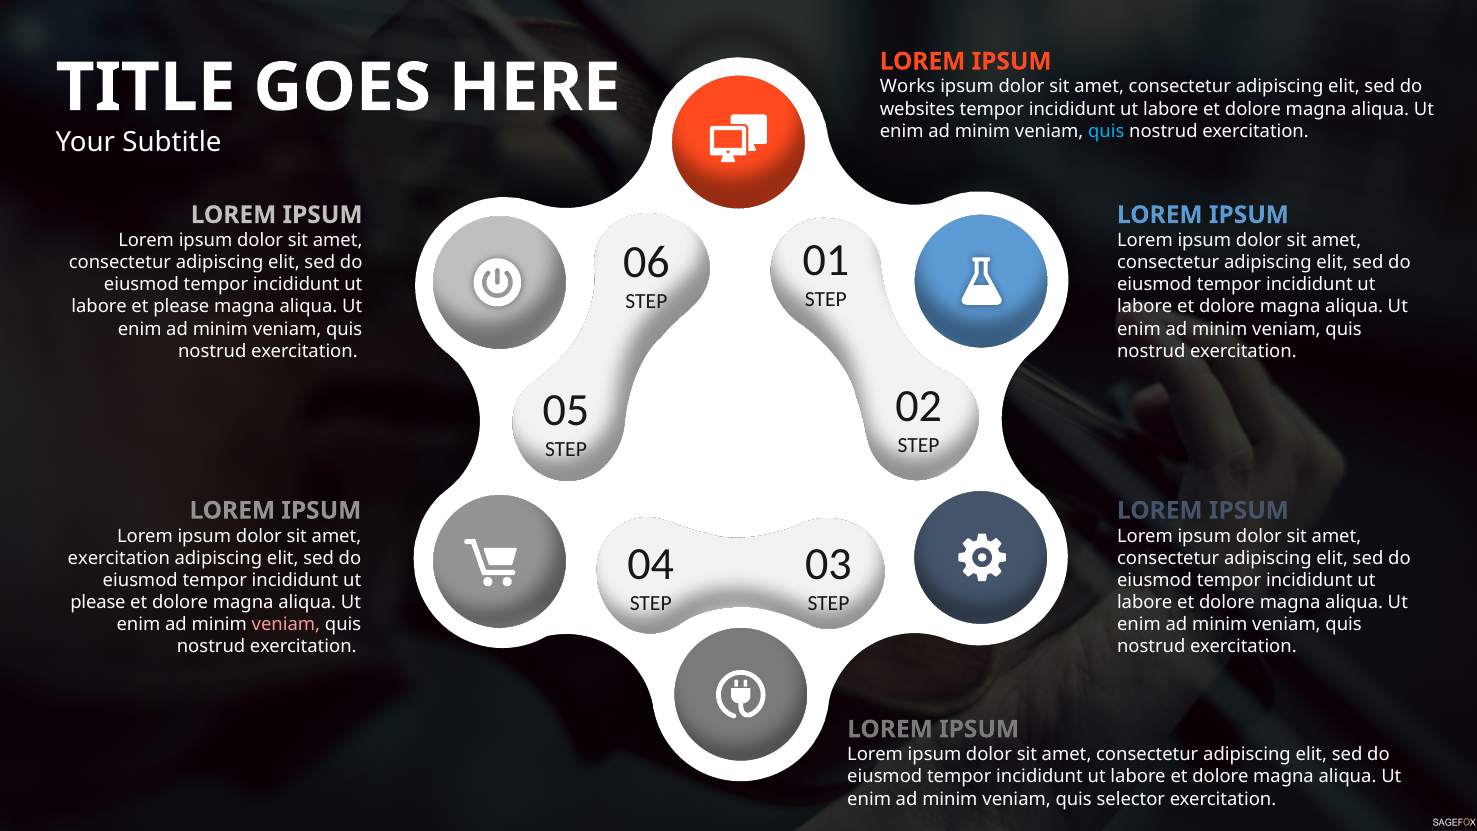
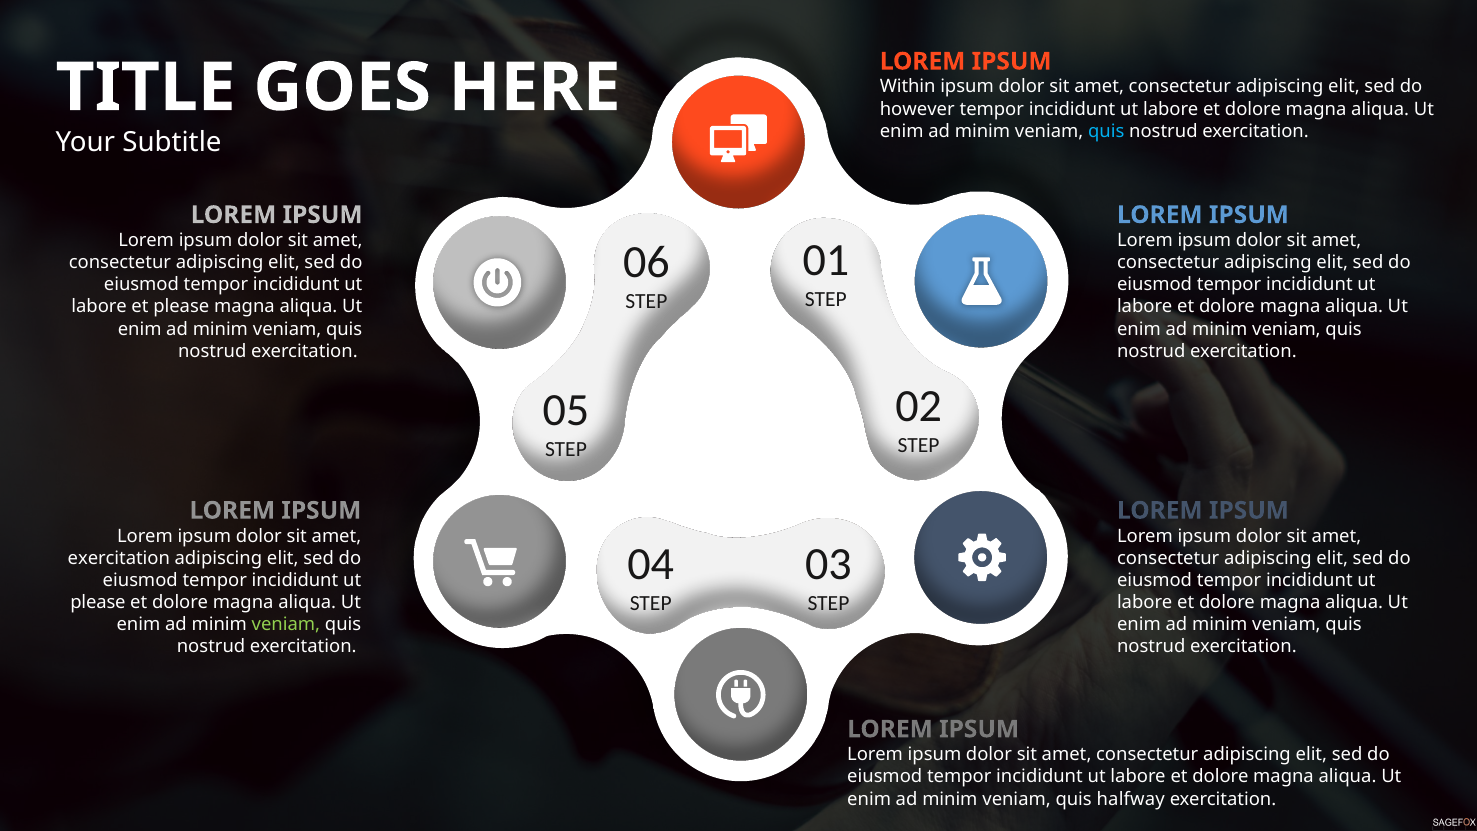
Works: Works -> Within (908, 87)
websites: websites -> however (917, 109)
veniam colour: pink -> light green (286, 624)
selector: selector -> halfway (1131, 799)
